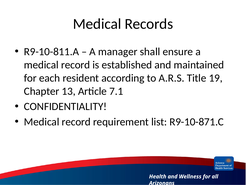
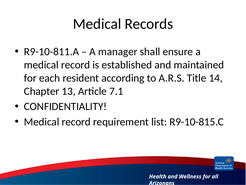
19: 19 -> 14 (216, 78)
R9-10-871.C: R9-10-871.C -> R9-10-815.C (197, 122)
